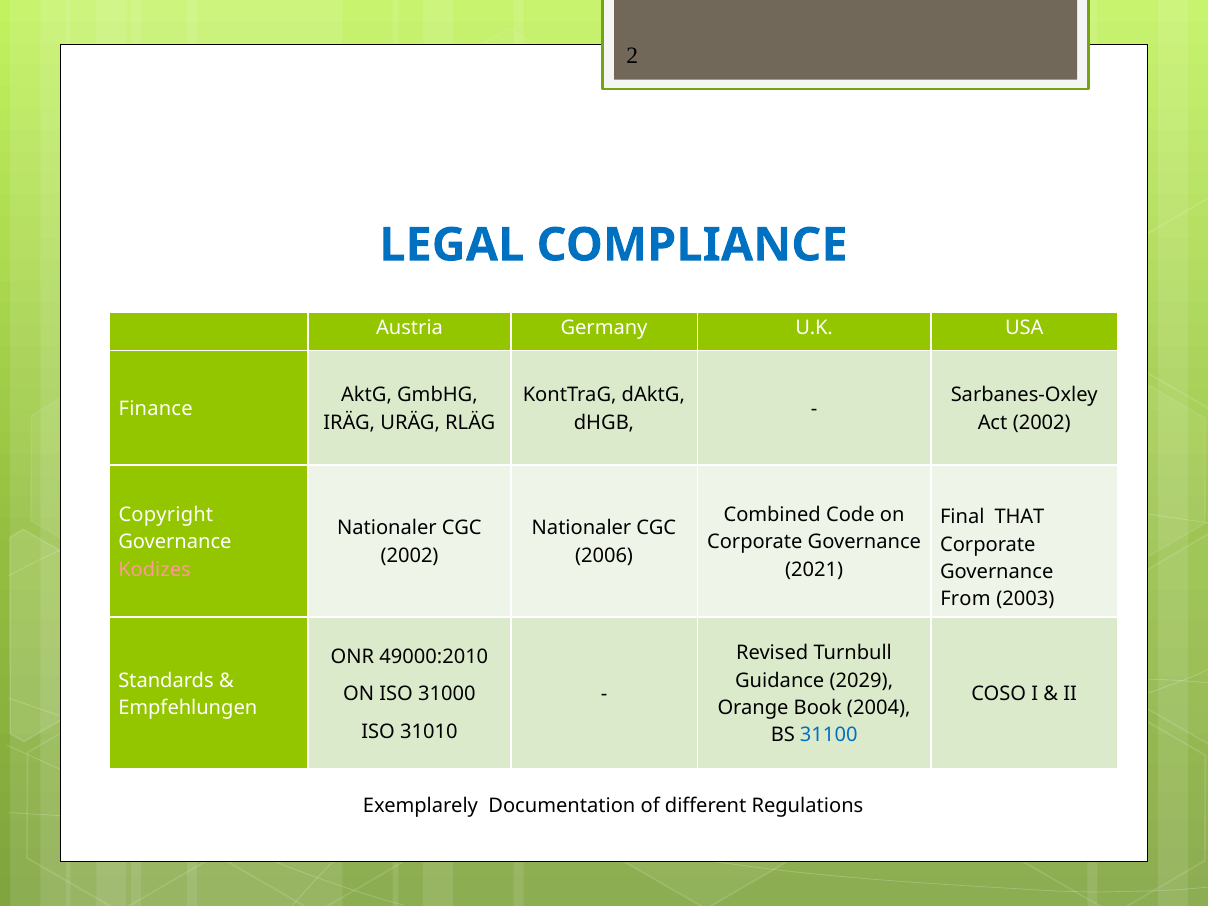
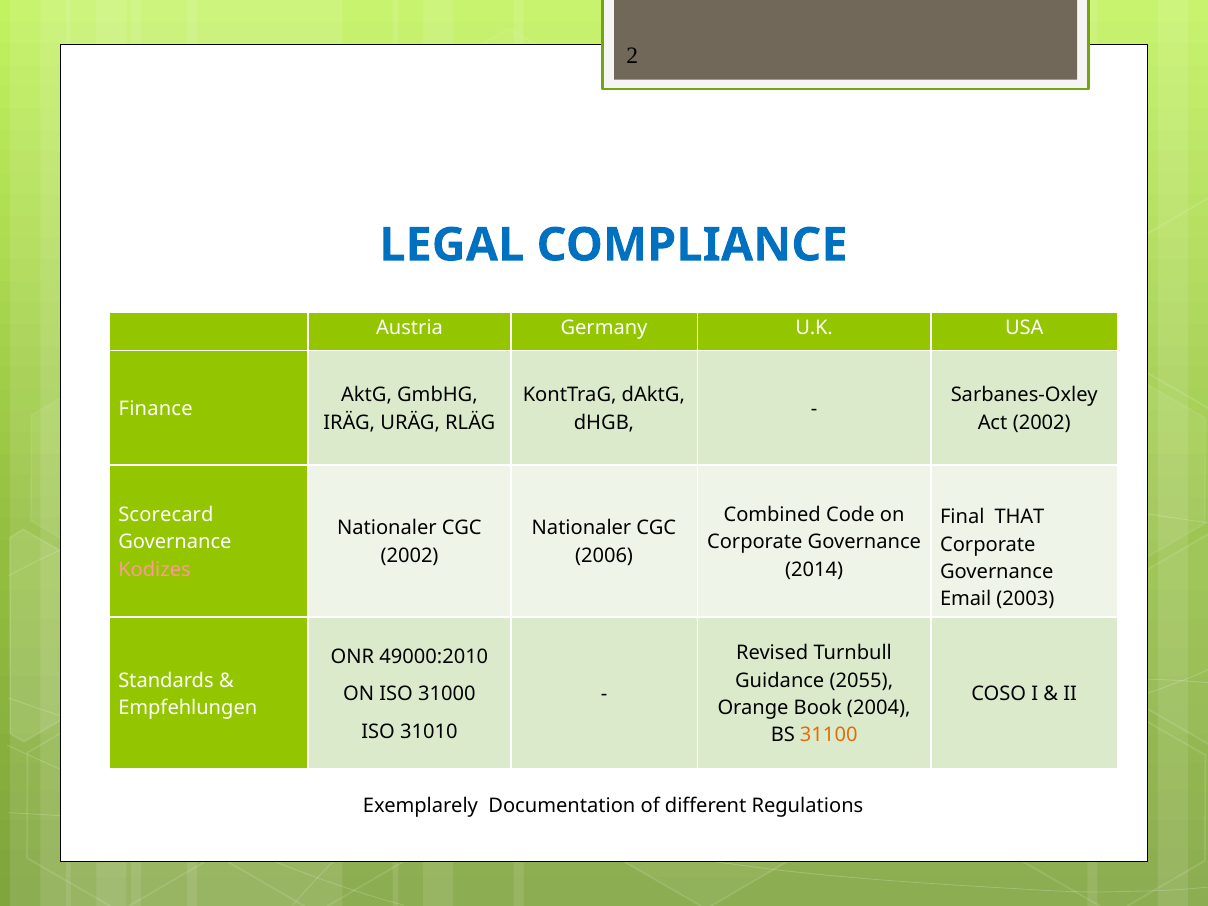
Copyright: Copyright -> Scorecard (166, 515)
2021: 2021 -> 2014 (814, 569)
From: From -> Email (966, 599)
2029: 2029 -> 2055 (861, 680)
31100 colour: blue -> orange (829, 735)
